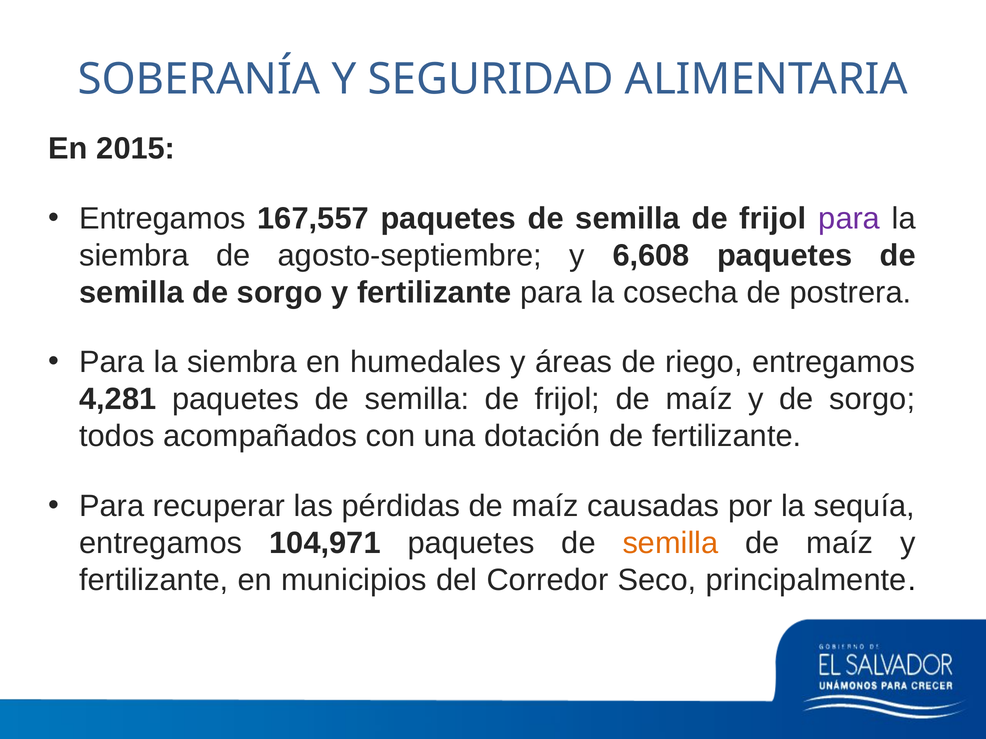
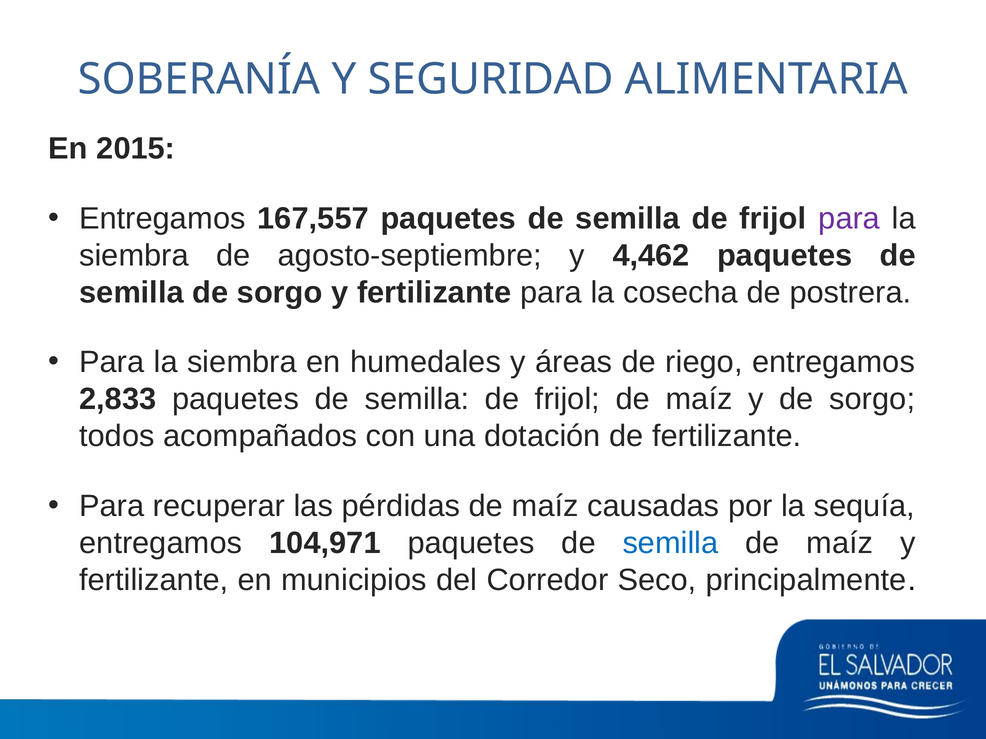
6,608: 6,608 -> 4,462 (651, 256)
4,281: 4,281 -> 2,833 (118, 399)
semilla colour: orange -> blue (670, 543)
